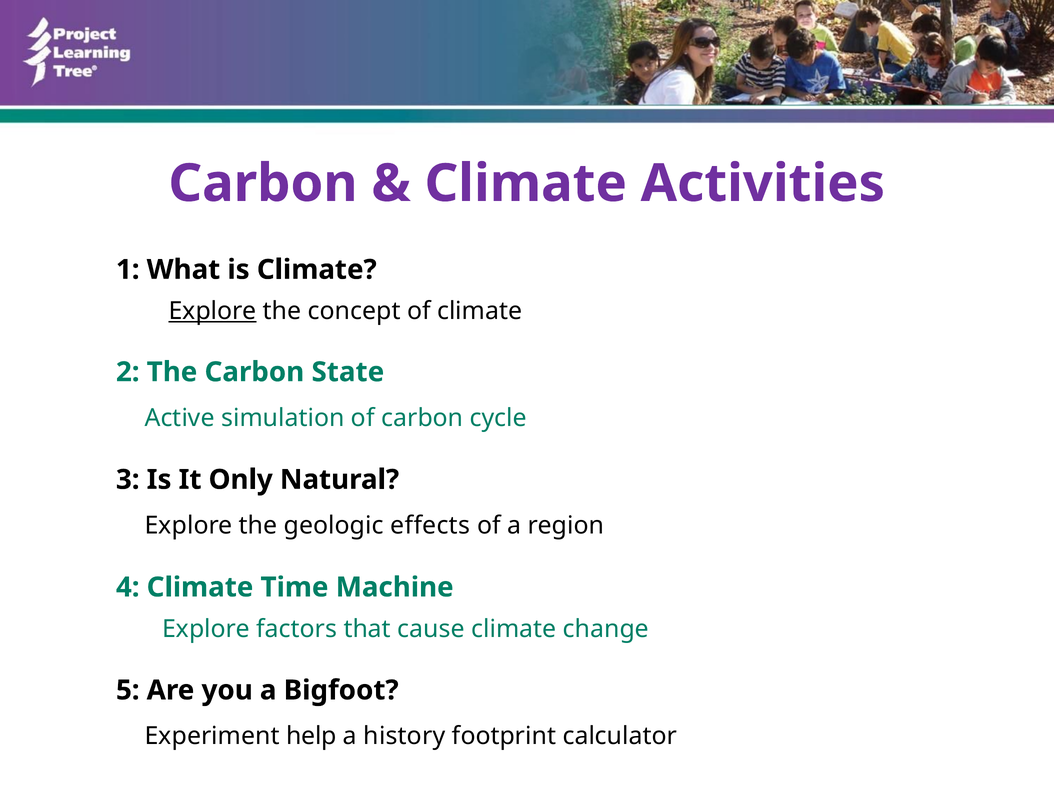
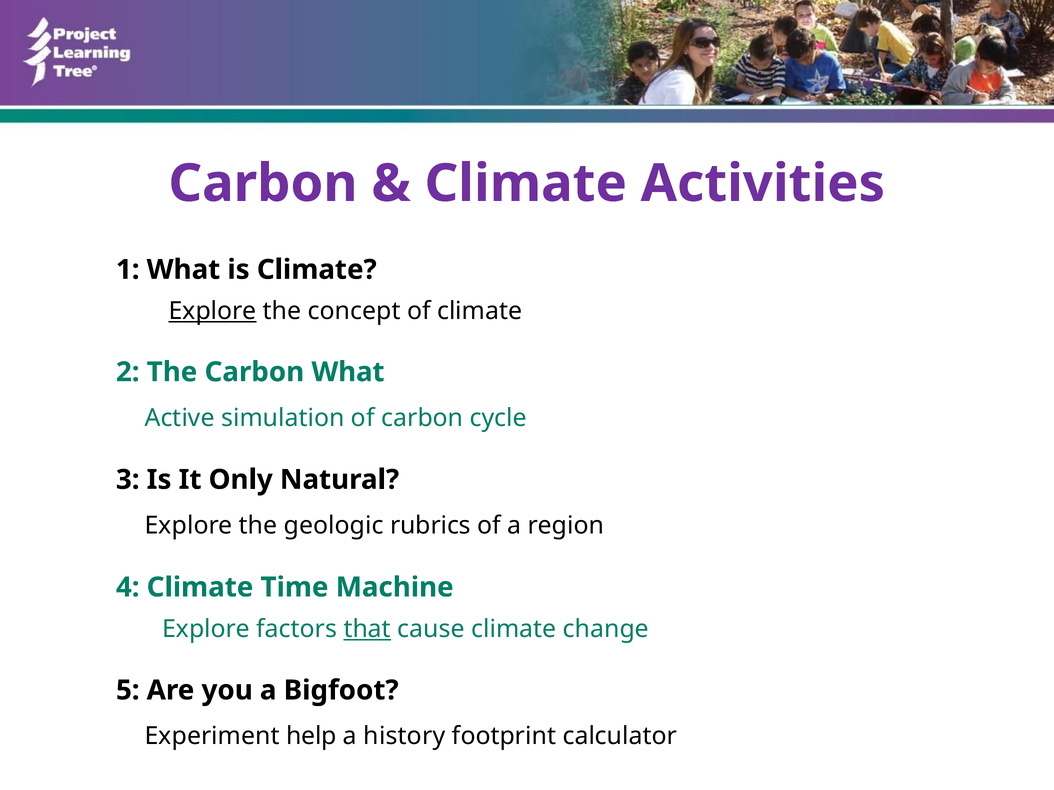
Carbon State: State -> What (348, 372)
effects: effects -> rubrics (430, 526)
that underline: none -> present (367, 630)
